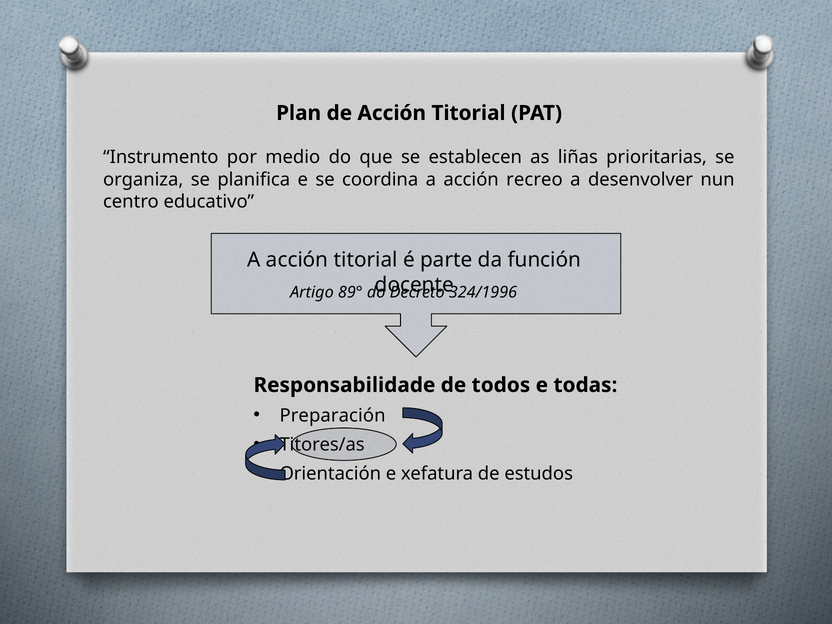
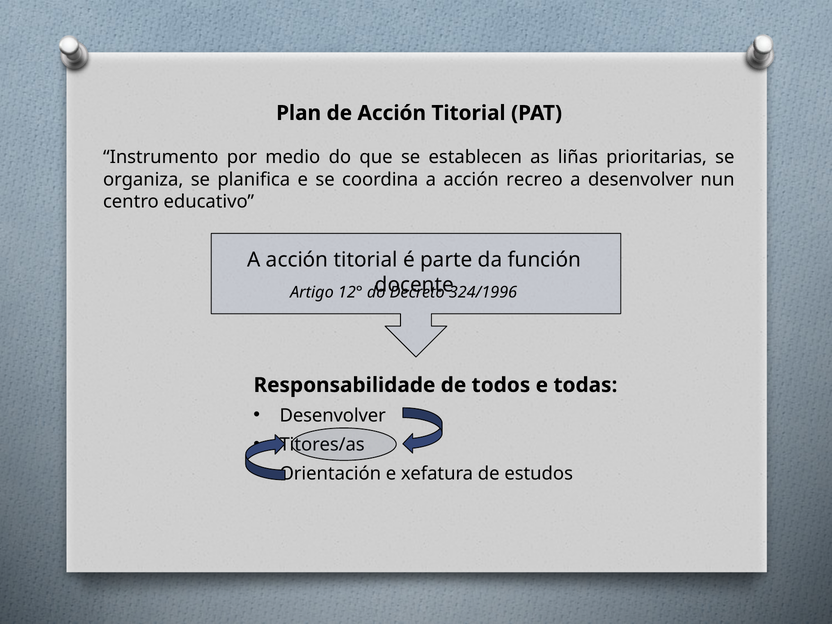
89°: 89° -> 12° (350, 292)
Preparación: Preparación -> Desenvolver (333, 415)
